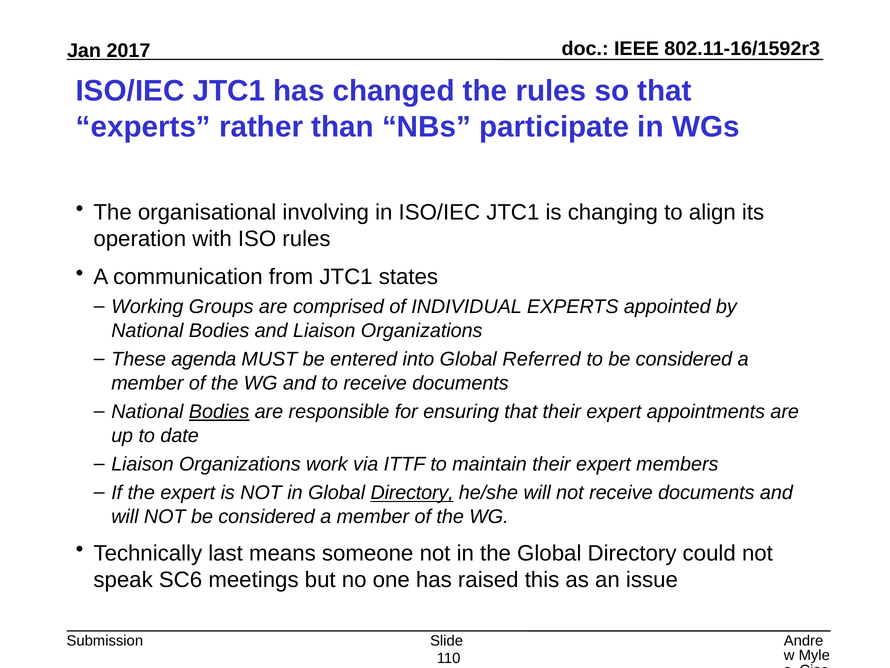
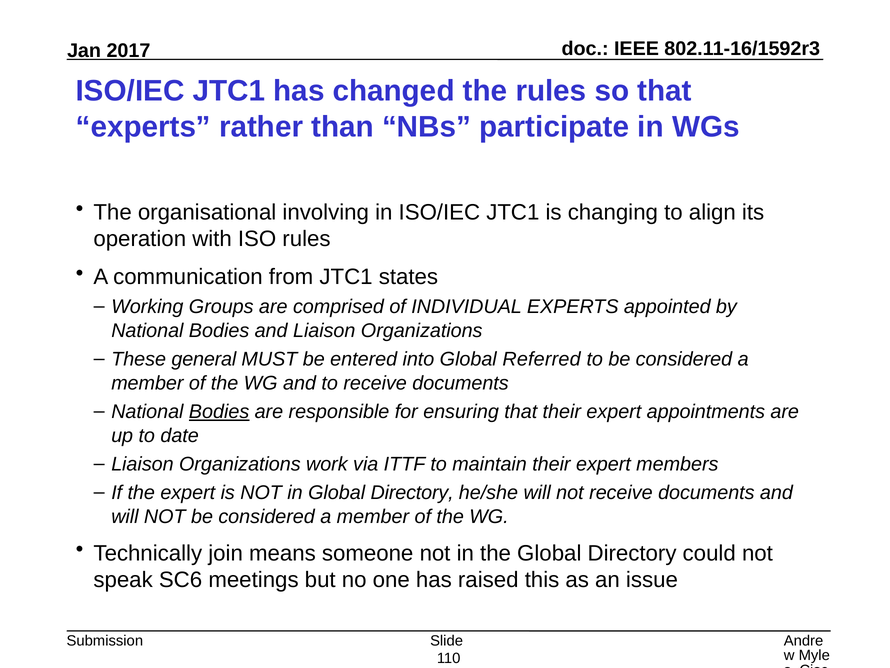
agenda: agenda -> general (204, 359)
Directory underline: present -> none (412, 493)
last: last -> join (226, 553)
